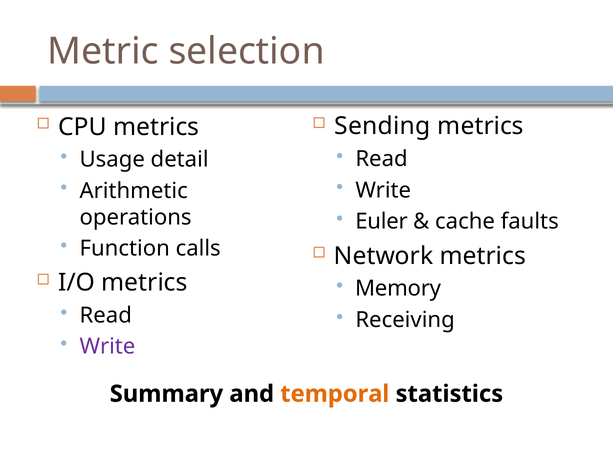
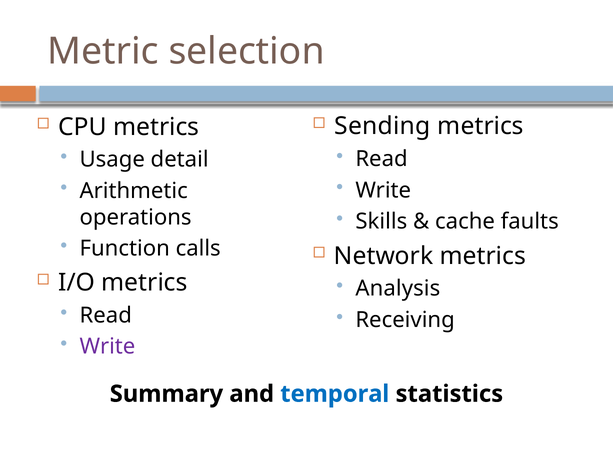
Euler: Euler -> Skills (381, 222)
Memory: Memory -> Analysis (398, 288)
temporal colour: orange -> blue (335, 394)
